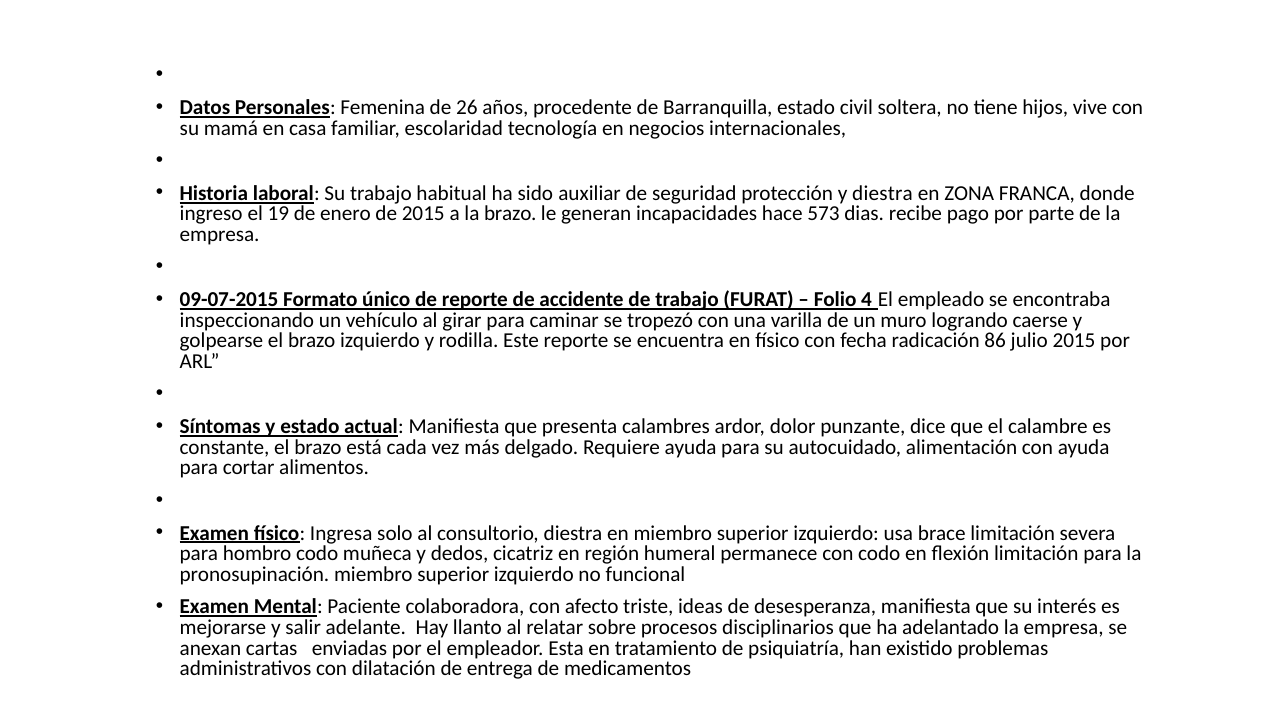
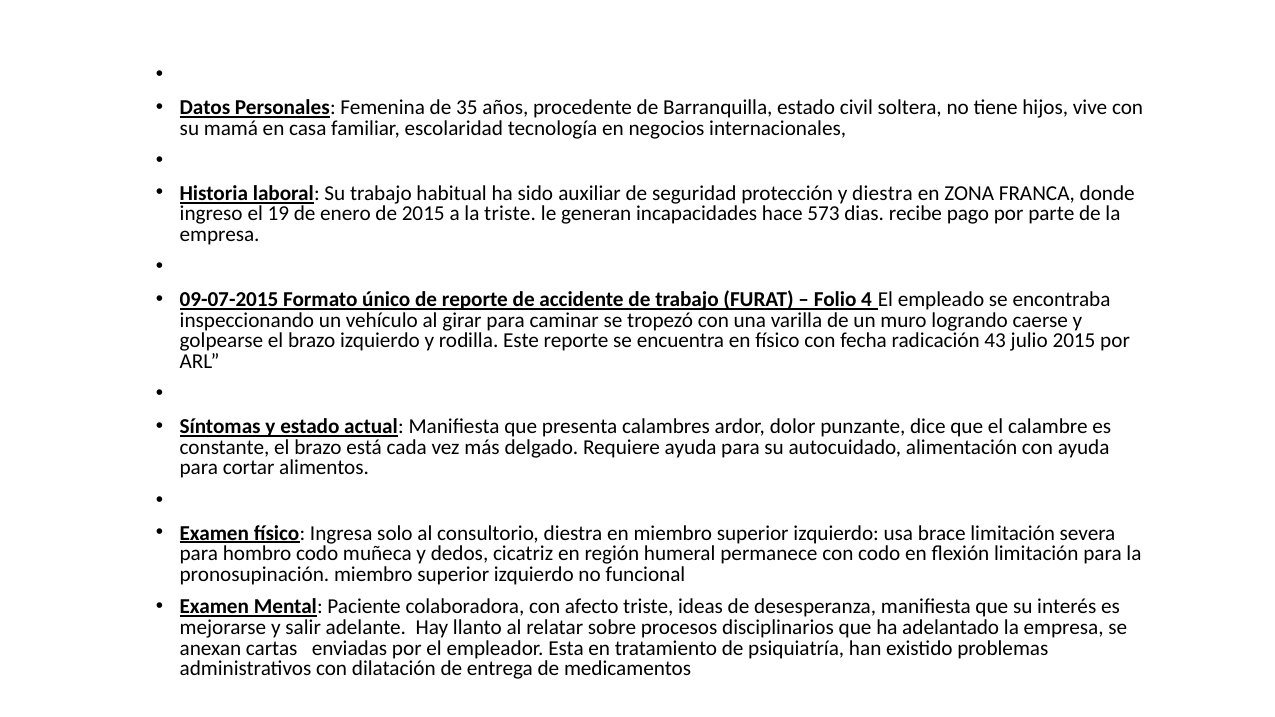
26: 26 -> 35 (467, 108)
la brazo: brazo -> triste (510, 214)
86: 86 -> 43 (995, 341)
